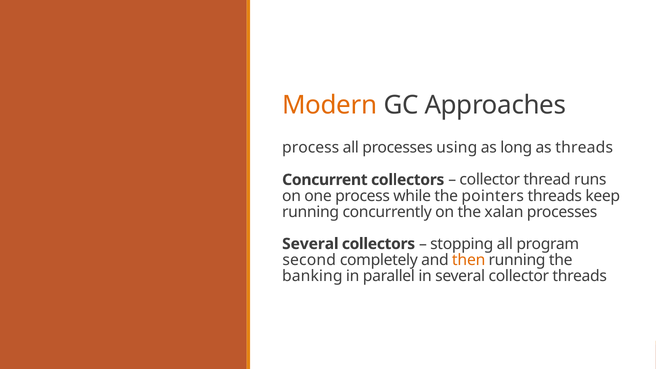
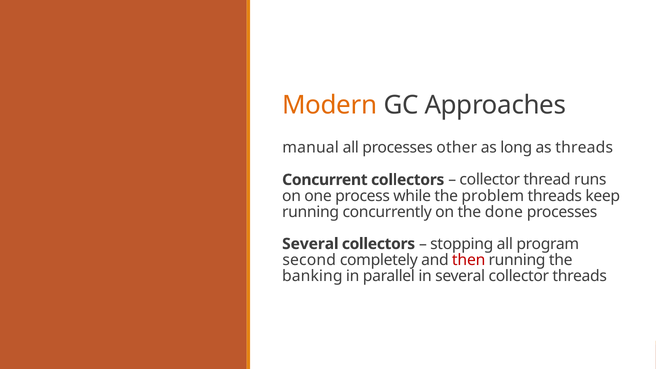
process: process -> manual (311, 148)
using: using -> other (457, 148)
pointers: pointers -> problem (493, 196)
xalan: xalan -> done (504, 212)
then colour: orange -> red (469, 260)
